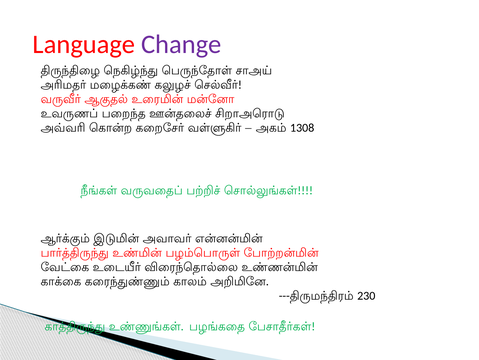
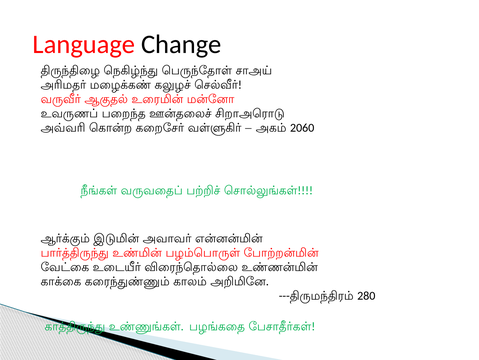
Change colour: purple -> black (181, 44)
1308: 1308 -> 2060 (302, 128)
230: 230 -> 280 (366, 295)
